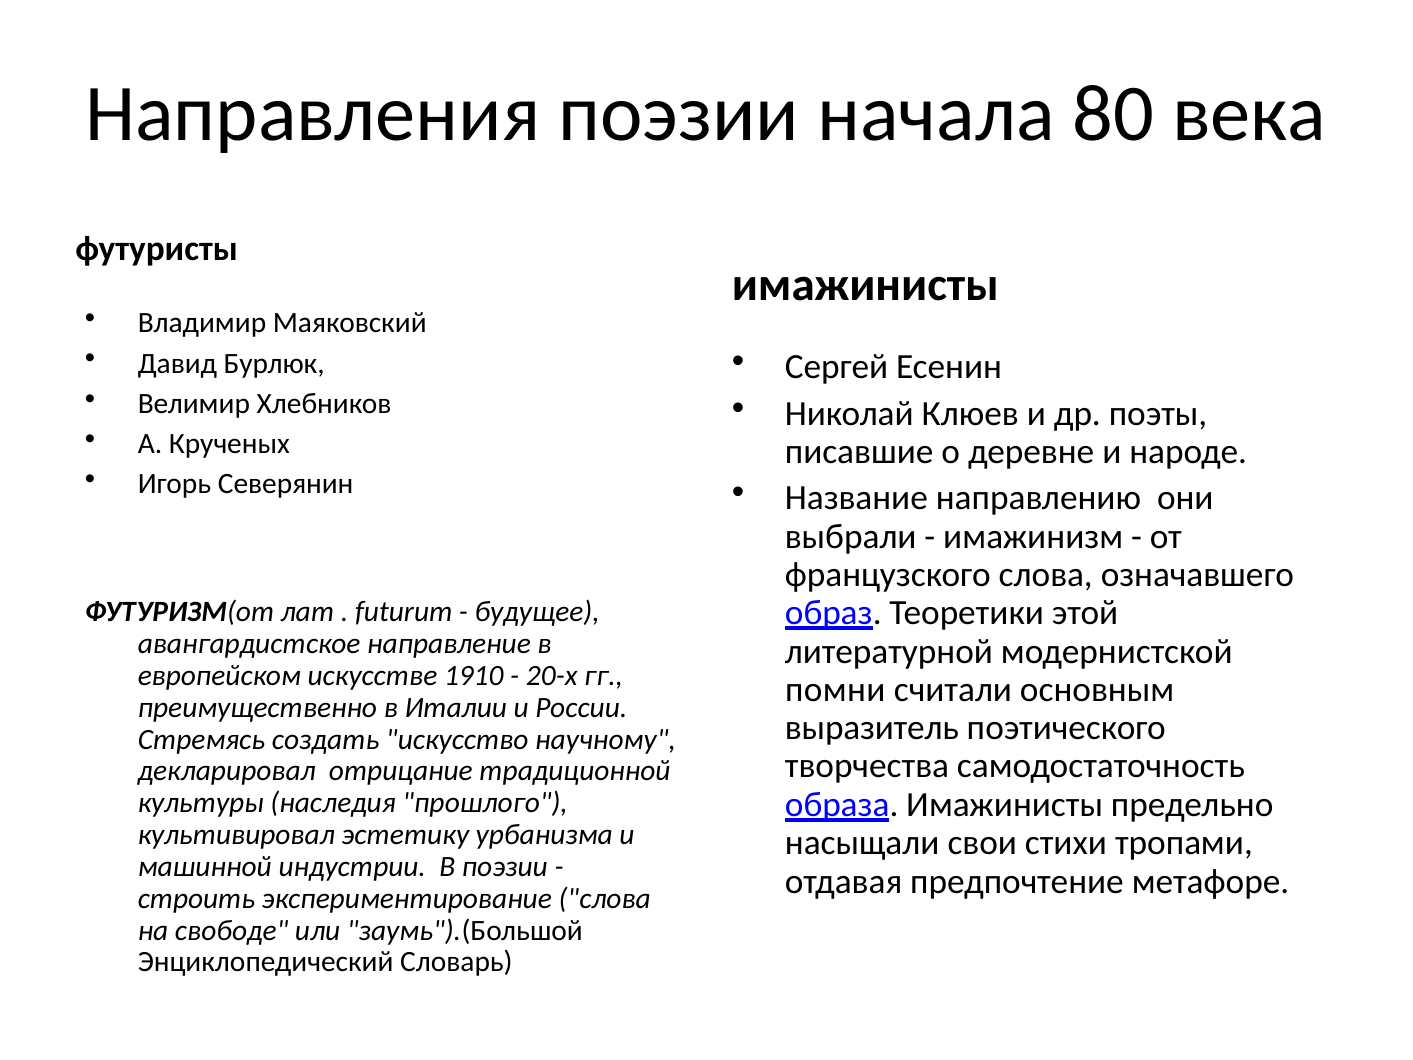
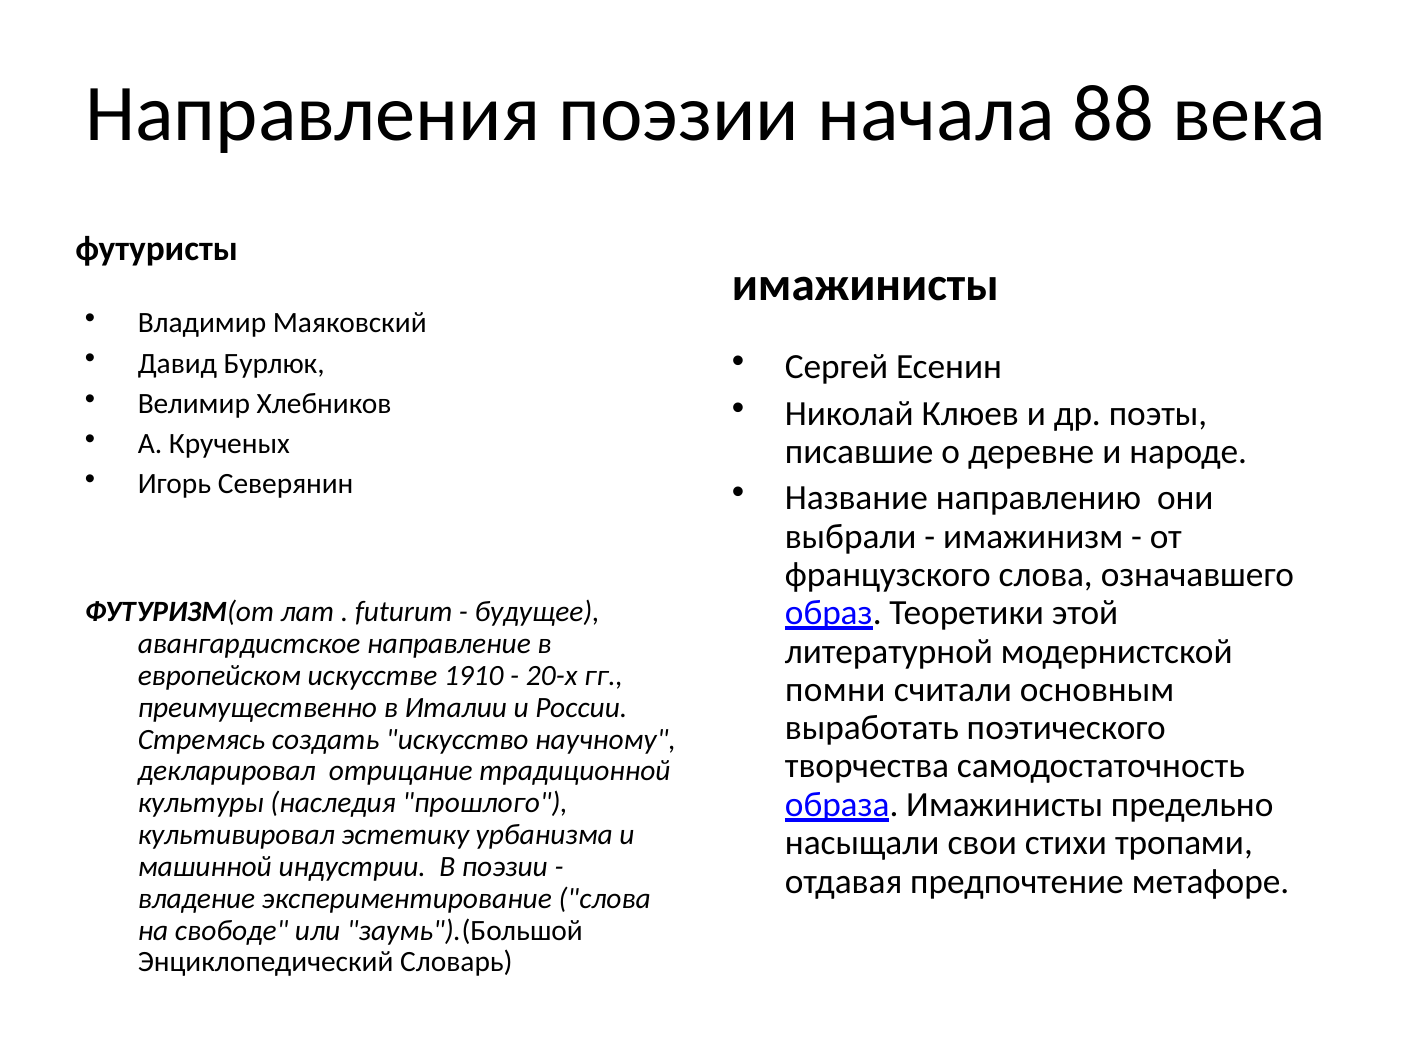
80: 80 -> 88 (1114, 114)
выразитель: выразитель -> выработать (872, 728)
строить: строить -> владение (196, 898)
